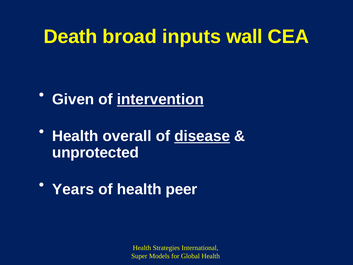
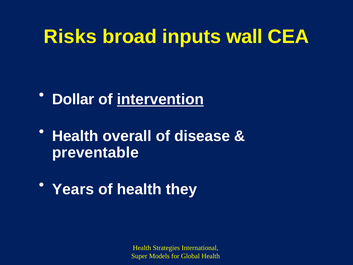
Death: Death -> Risks (70, 37)
Given: Given -> Dollar (73, 99)
disease underline: present -> none (202, 136)
unprotected: unprotected -> preventable (95, 152)
peer: peer -> they (181, 189)
